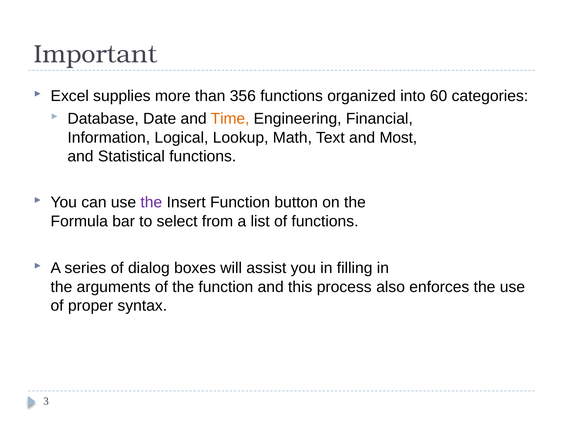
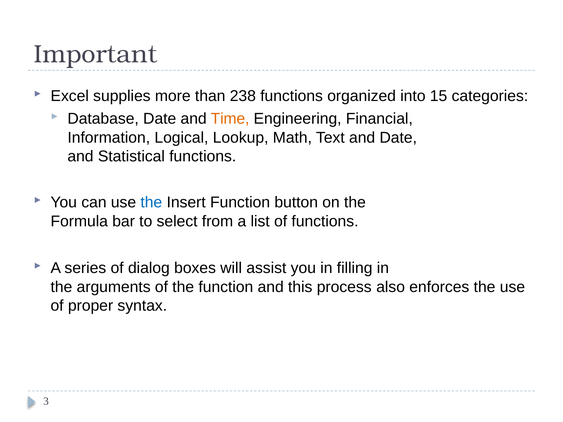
356: 356 -> 238 (243, 96)
60: 60 -> 15 (439, 96)
and Most: Most -> Date (398, 138)
the colour: purple -> blue (151, 203)
